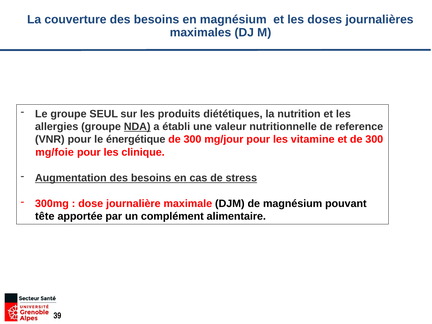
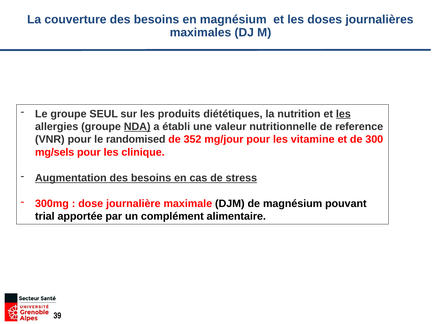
les underline: none -> present (343, 114)
énergétique: énergétique -> randomised (136, 139)
300: 300 -> 352 (193, 139)
mg/foie: mg/foie -> mg/sels (55, 152)
tête: tête -> trial (45, 216)
